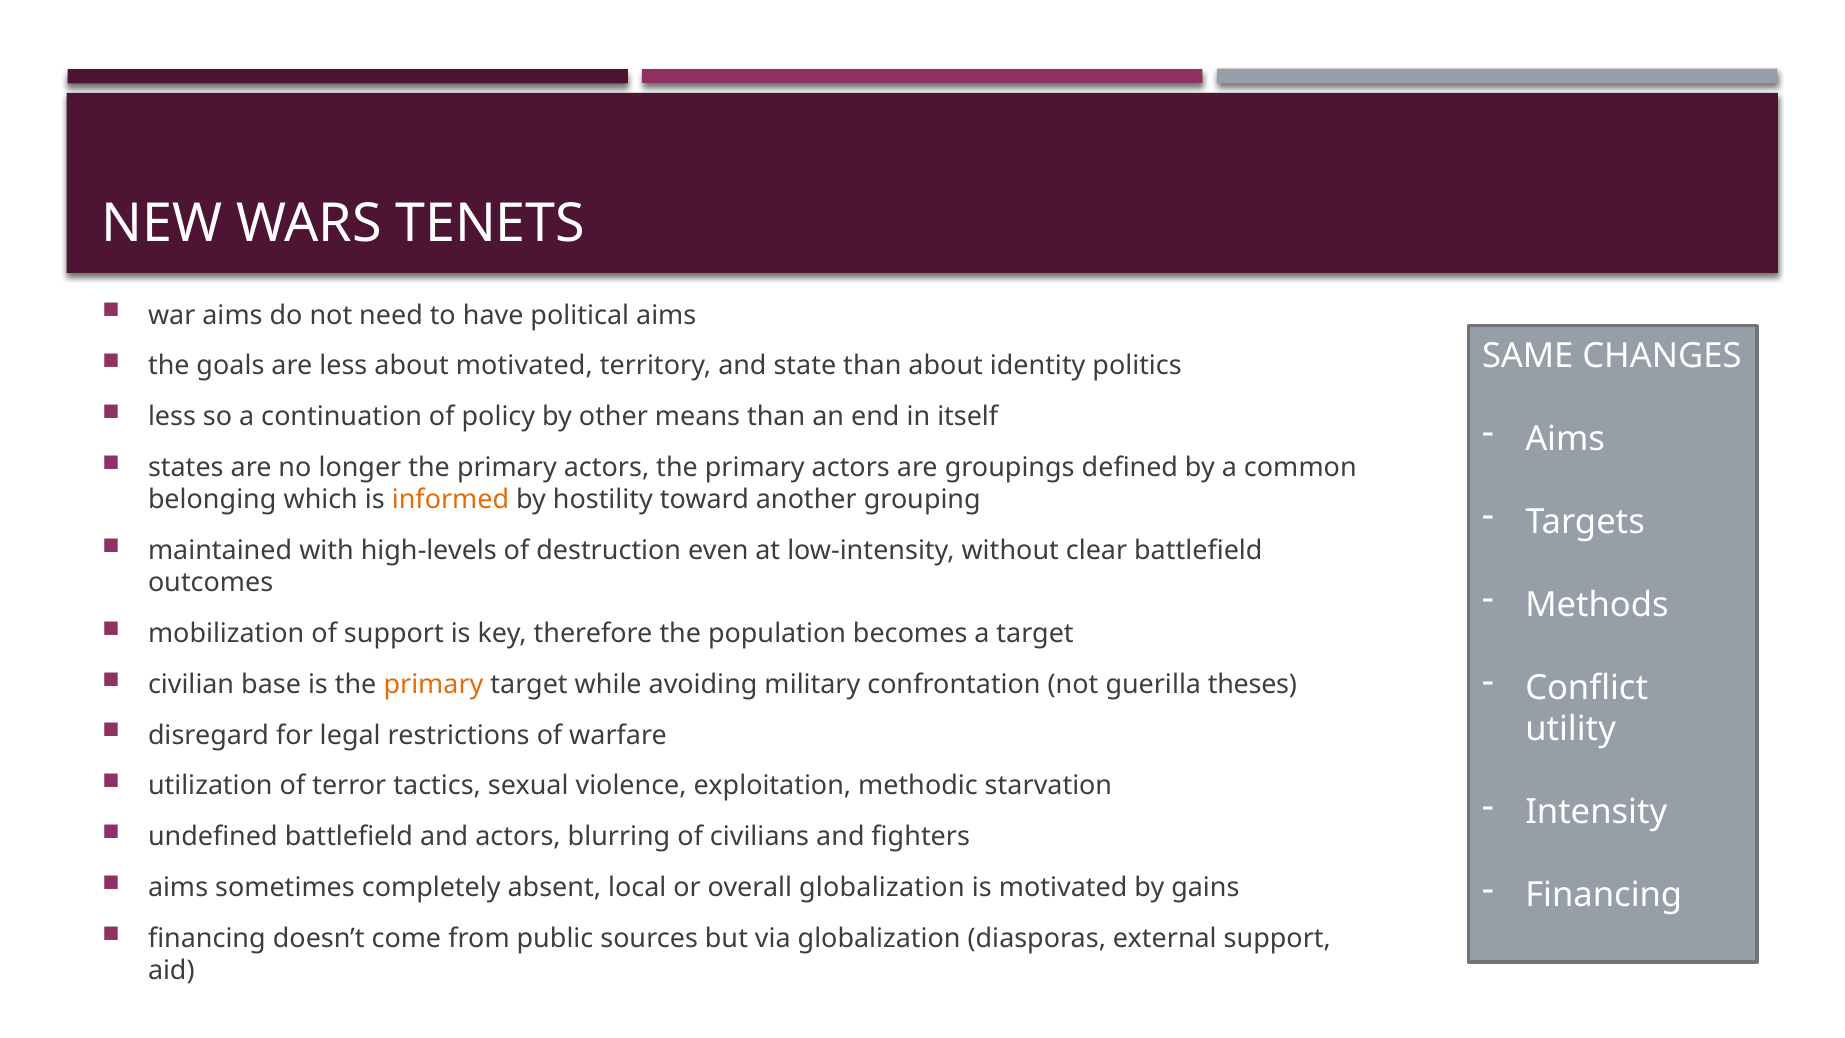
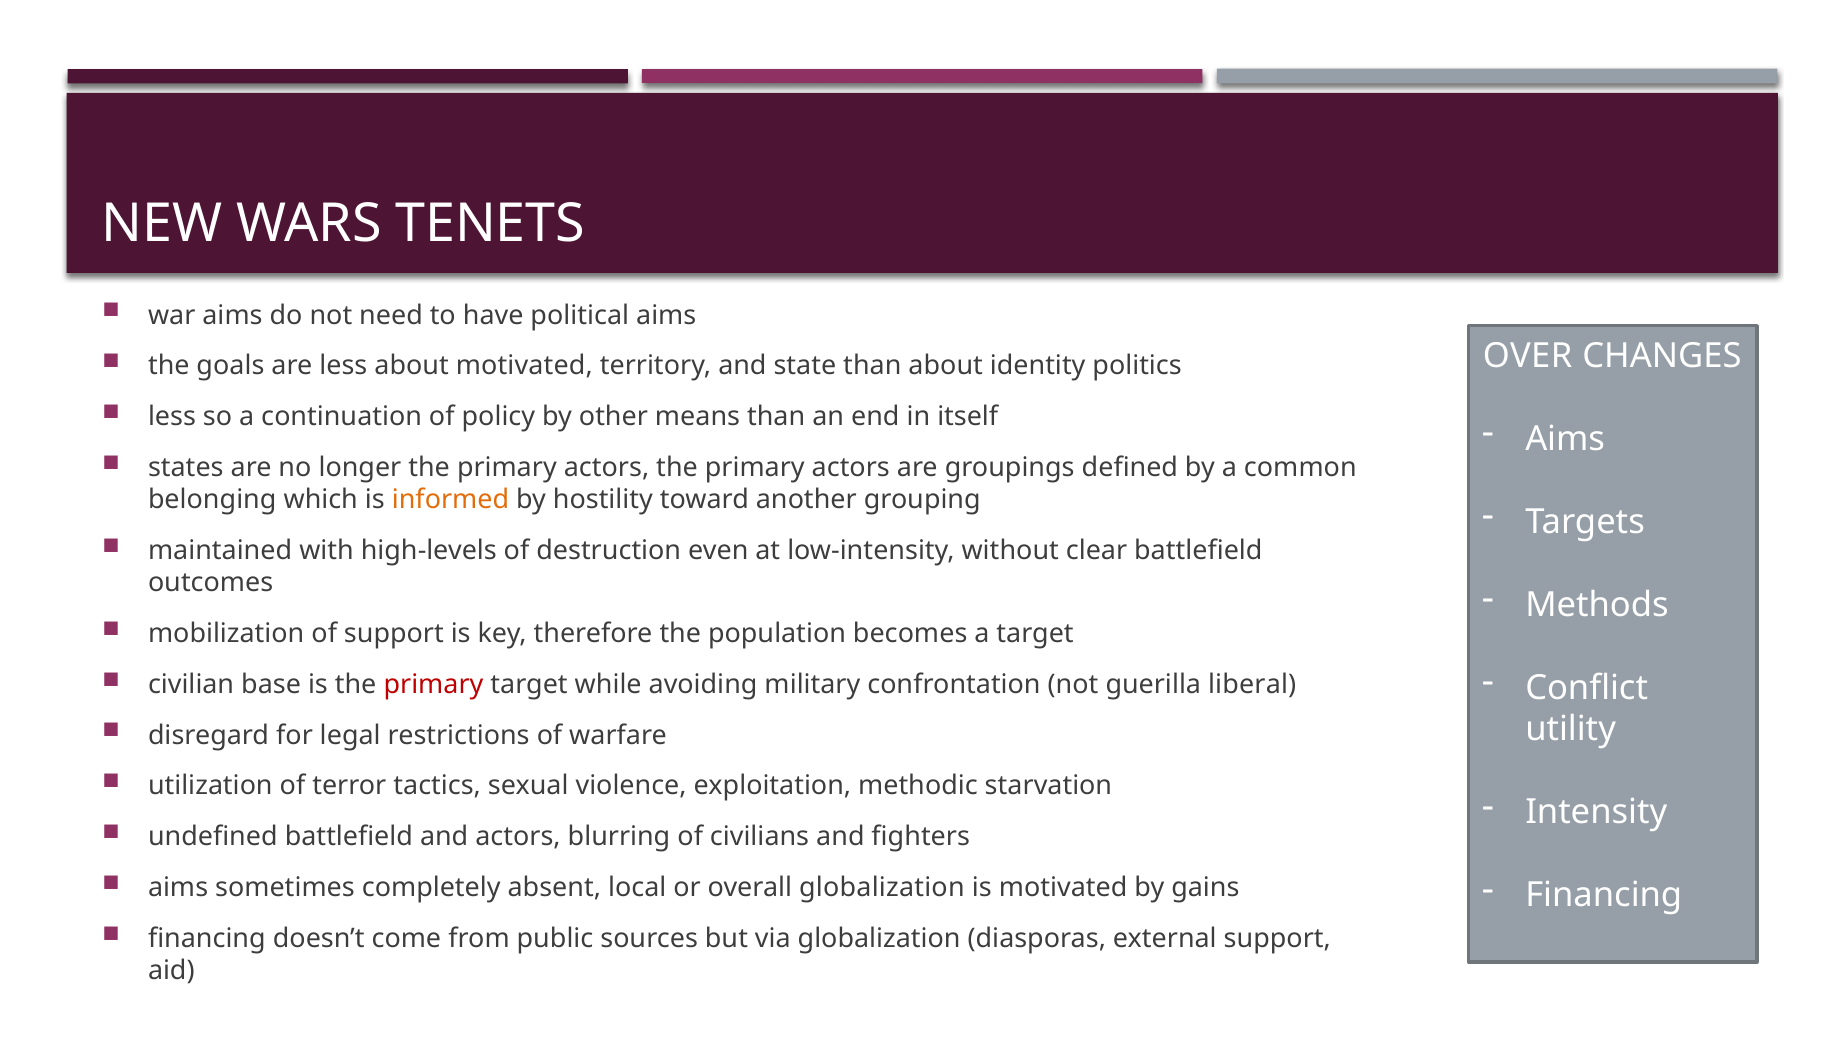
SAME: SAME -> OVER (1528, 356)
primary colour: orange -> red (433, 684)
theses: theses -> liberal (1252, 684)
